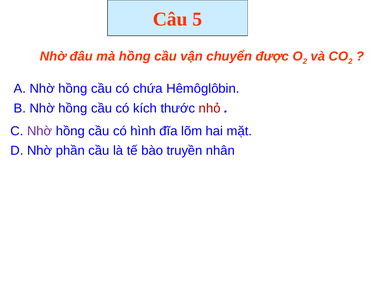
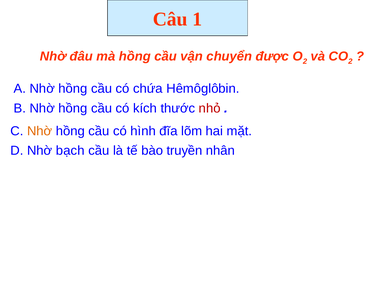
5: 5 -> 1 (197, 19)
Nhờ colour: purple -> orange (40, 131)
phần: phần -> bạch (70, 151)
